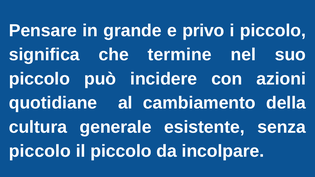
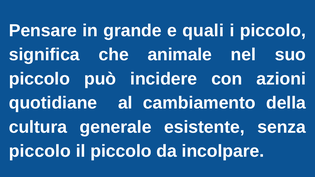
privo: privo -> quali (203, 31)
termine: termine -> animale (180, 55)
